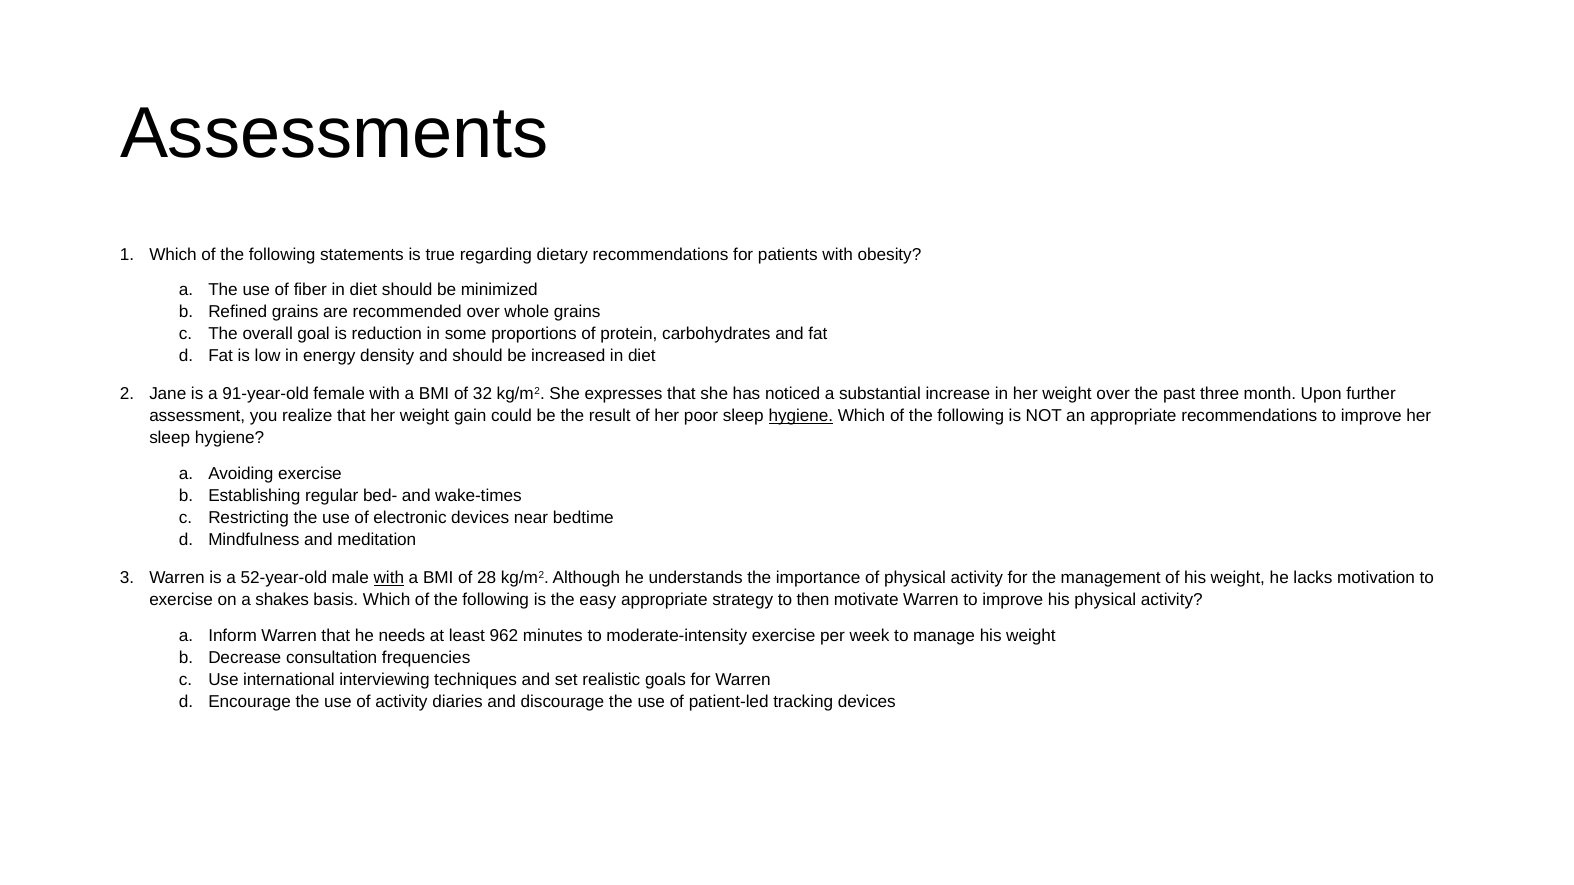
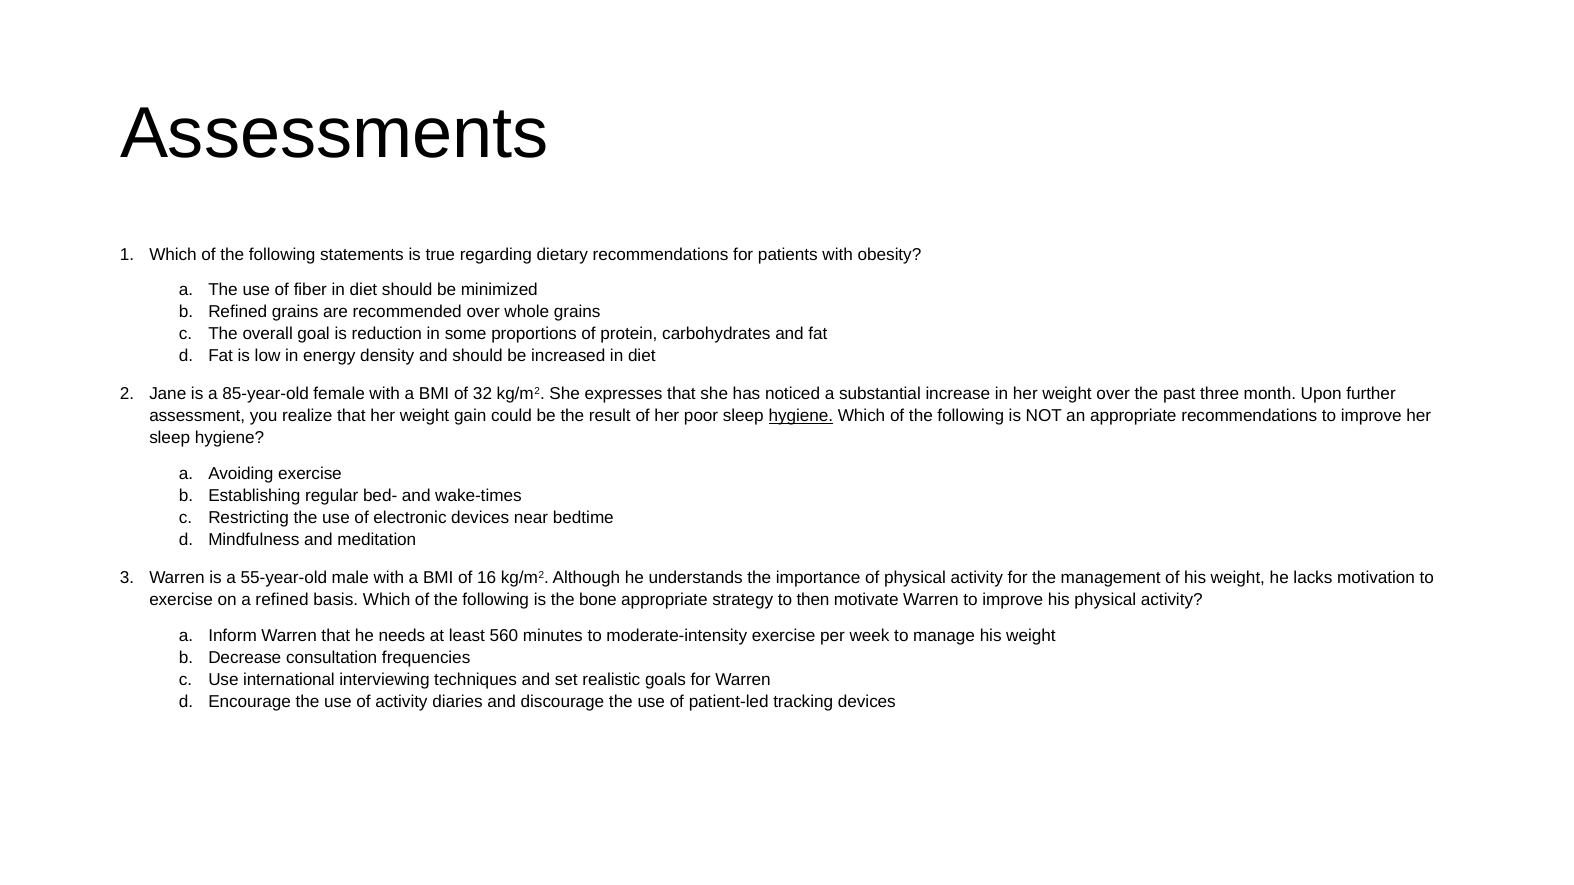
91-year-old: 91-year-old -> 85-year-old (266, 394)
52-year-old: 52-year-old -> 55-year-old (284, 578)
with underline: present -> none (389, 578)
28: 28 -> 16 (487, 578)
a shakes: shakes -> refined (282, 600)
easy: easy -> bone (598, 600)
962: 962 -> 560 (504, 636)
